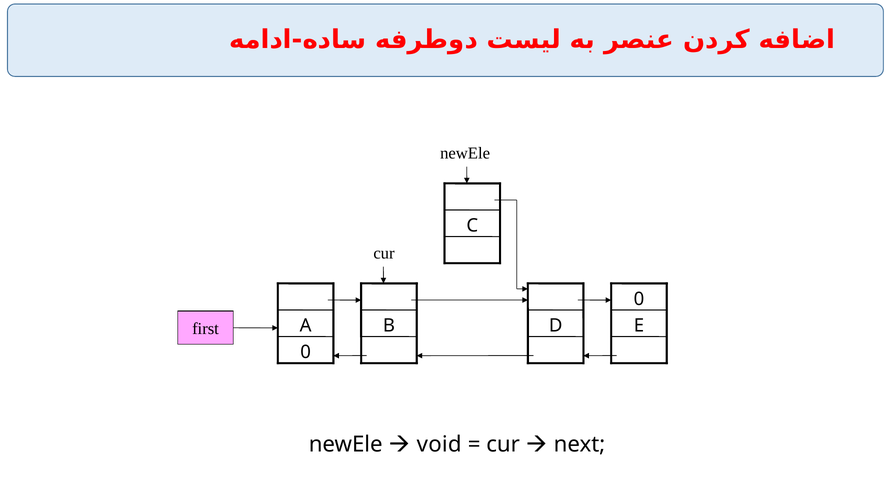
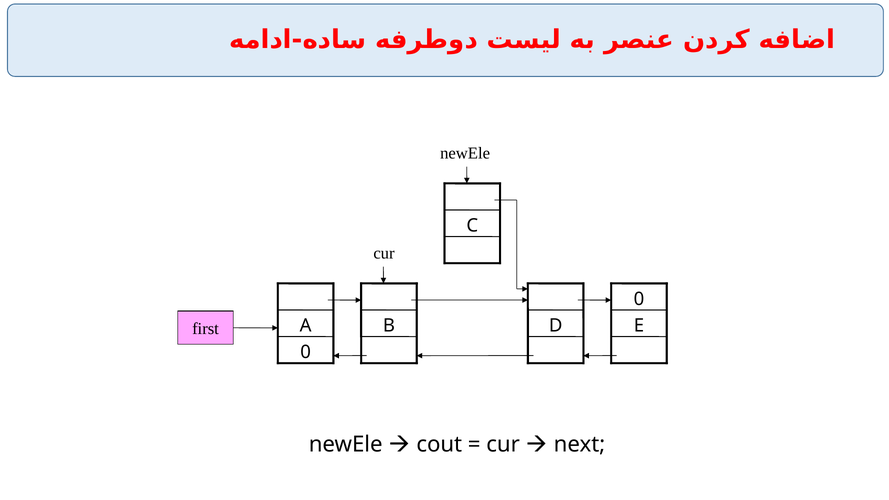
void: void -> cout (439, 445)
